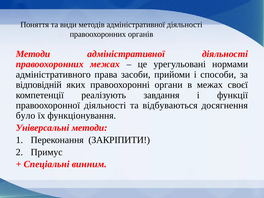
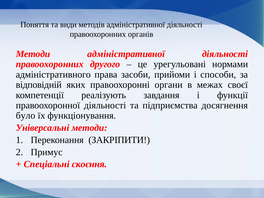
правоохоронних межах: межах -> другого (105, 64)
відбуваються: відбуваються -> підприємства (170, 105)
винним: винним -> скоєння (89, 164)
